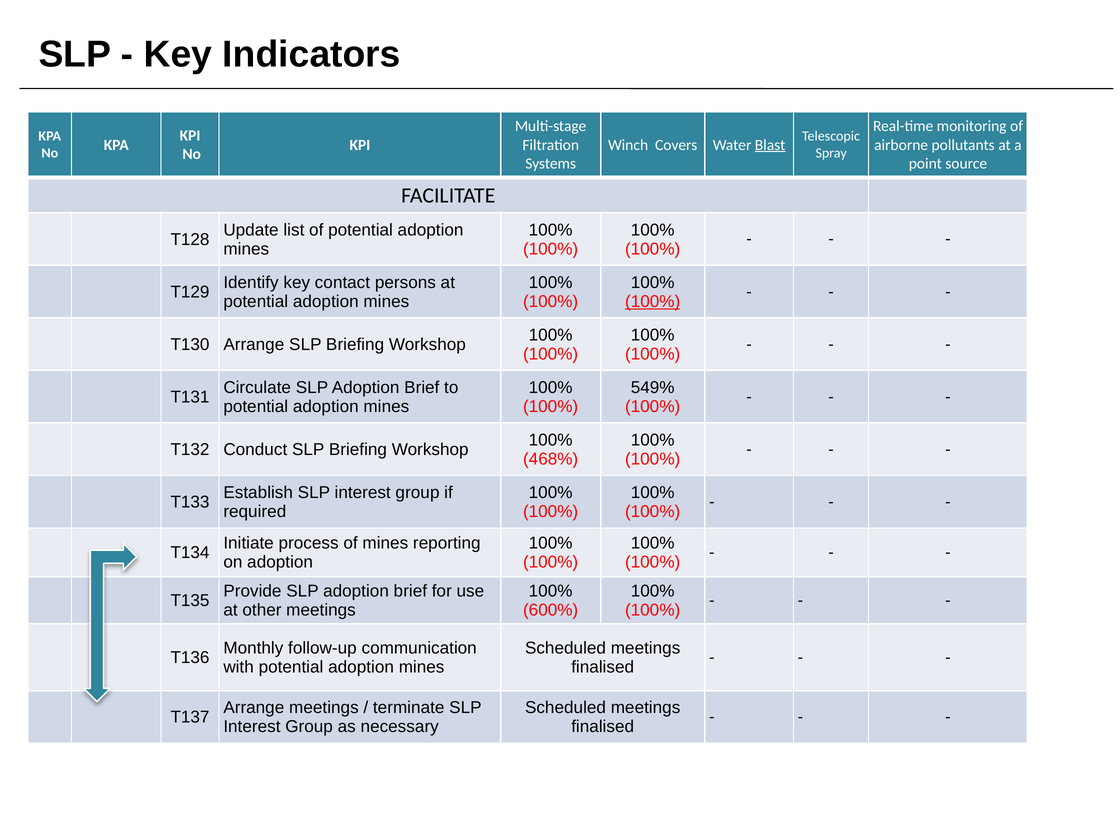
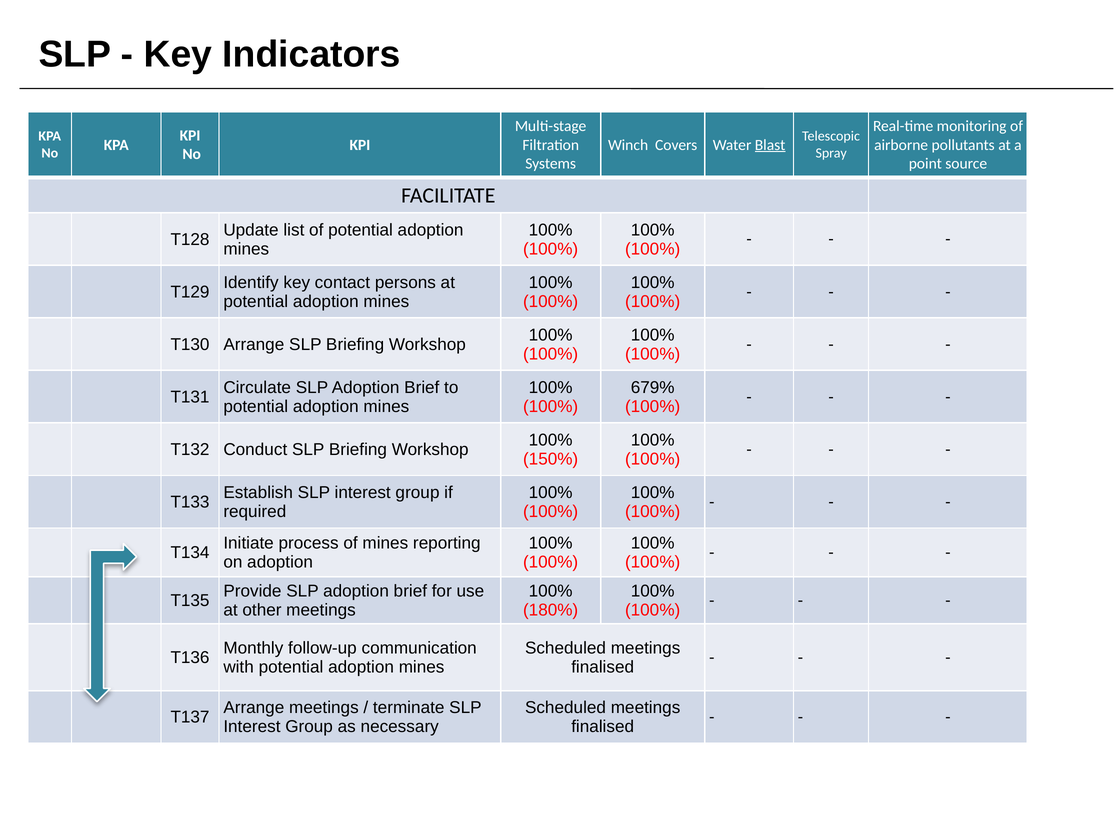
100% underline: present -> none (653, 301)
549%: 549% -> 679% (653, 387)
468%: 468% -> 150% (551, 459)
600%: 600% -> 180% (551, 610)
